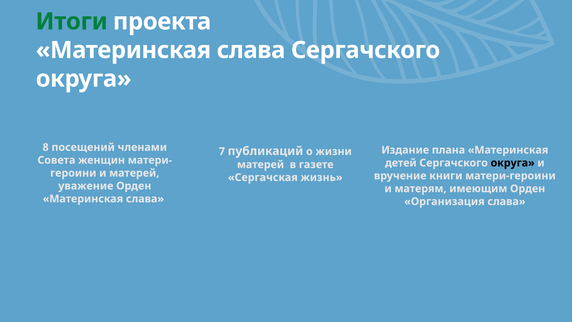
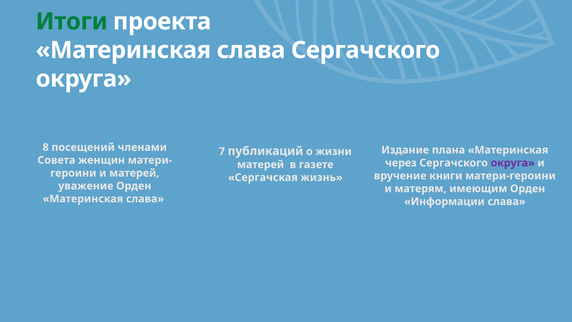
детей: детей -> через (401, 163)
округа colour: black -> purple (513, 163)
Организация: Организация -> Информации (444, 201)
